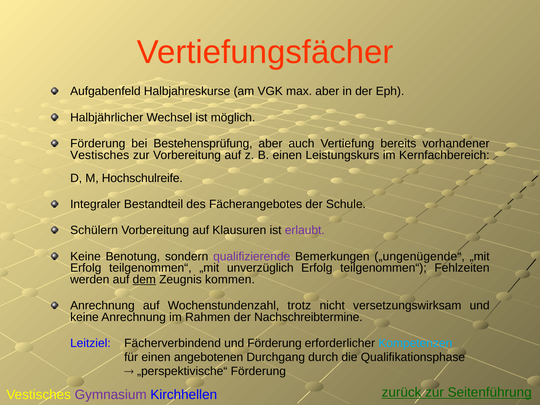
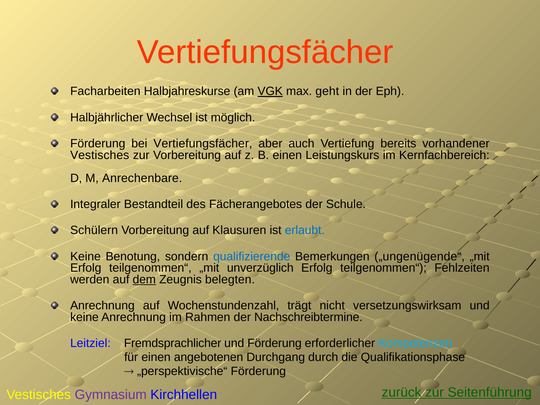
Aufgabenfeld: Aufgabenfeld -> Facharbeiten (105, 91)
VGK underline: none -> present (270, 91)
max aber: aber -> geht (327, 91)
bei Bestehensprüfung: Bestehensprüfung -> Vertiefungsfächer (203, 144)
Hochschulreife: Hochschulreife -> Anrechenbare (142, 178)
erlaubt colour: purple -> blue (305, 230)
qualifizierende colour: purple -> blue (252, 256)
kommen: kommen -> belegten (230, 280)
trotz: trotz -> trägt (299, 306)
Fächerverbindend: Fächerverbindend -> Fremdsprachlicher (173, 343)
